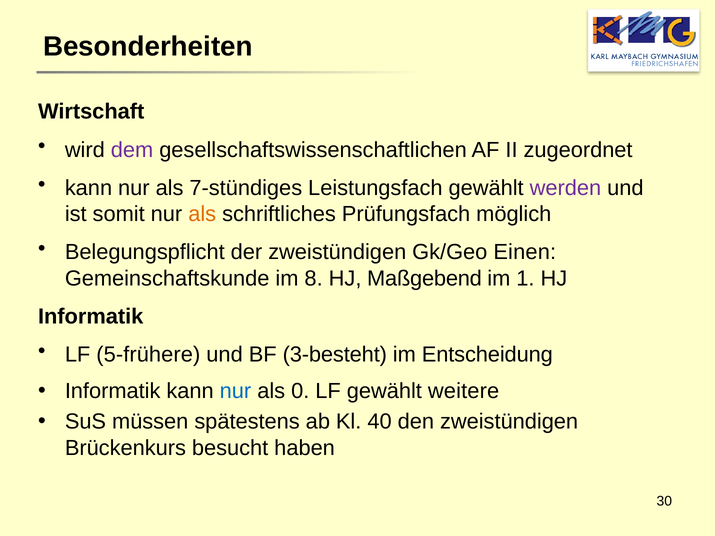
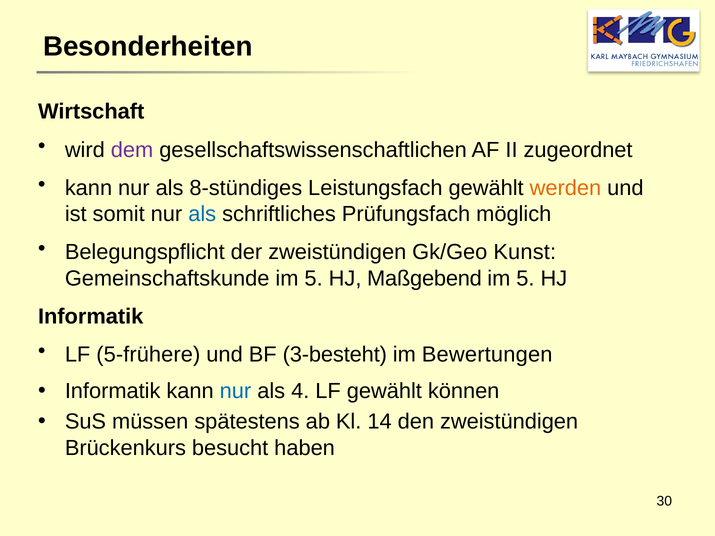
7-stündiges: 7-stündiges -> 8-stündiges (246, 188)
werden colour: purple -> orange (565, 188)
als colour: orange -> blue (202, 214)
Einen: Einen -> Kunst (525, 252)
Gemeinschaftskunde im 8: 8 -> 5 (314, 279)
1: 1 -> 5 (525, 279)
Entscheidung: Entscheidung -> Bewertungen (487, 355)
0: 0 -> 4 (300, 391)
weitere: weitere -> können (464, 391)
40: 40 -> 14 (380, 422)
